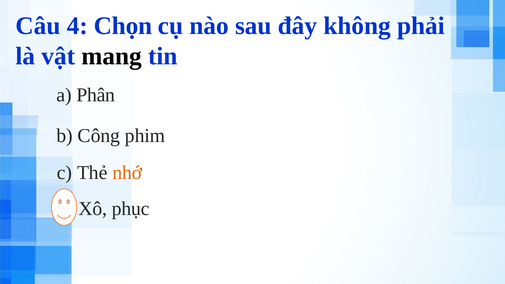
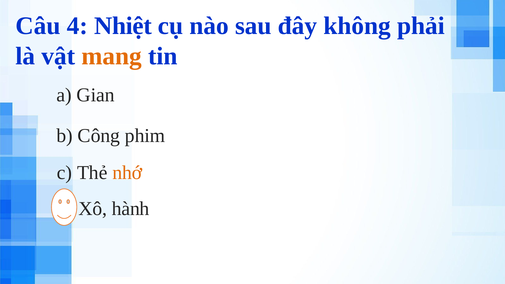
Chọn: Chọn -> Nhiệt (123, 26)
mang colour: black -> orange (112, 56)
Phân: Phân -> Gian (96, 95)
phục: phục -> hành (131, 209)
